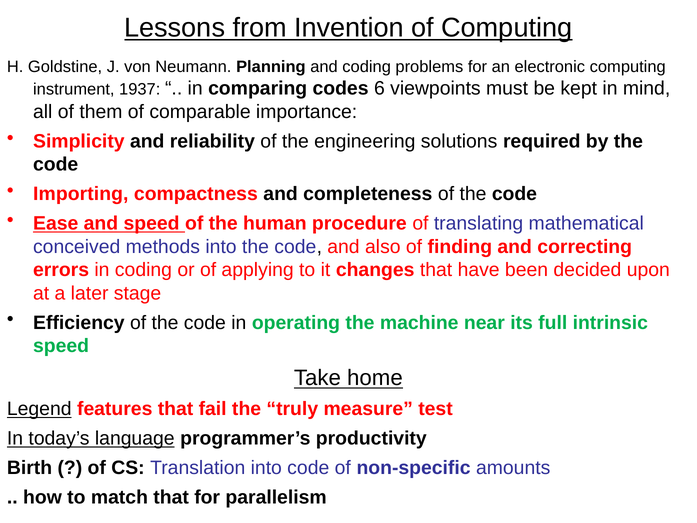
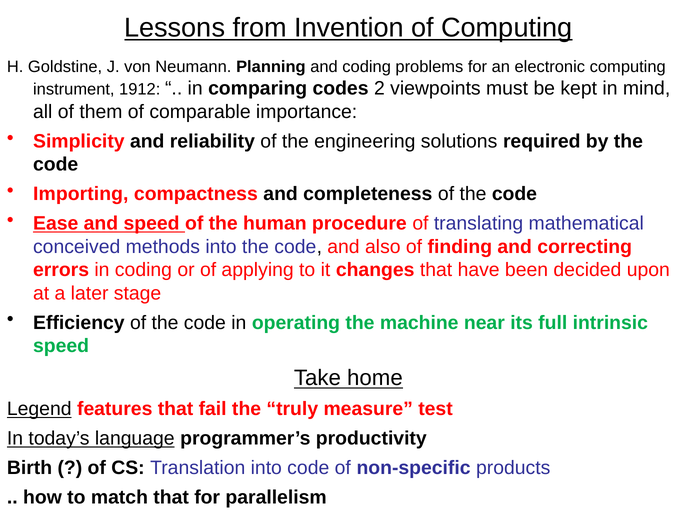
1937: 1937 -> 1912 (140, 89)
6: 6 -> 2 (379, 88)
amounts: amounts -> products (513, 468)
